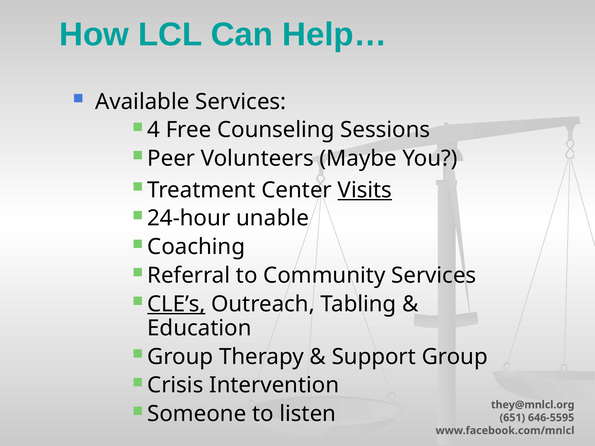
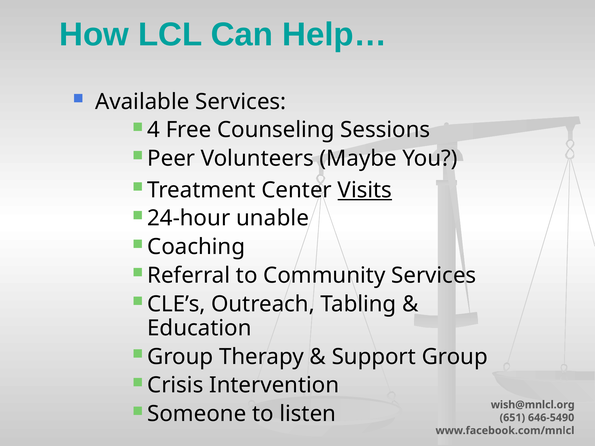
CLE’s underline: present -> none (176, 304)
they@mnlcl.org: they@mnlcl.org -> wish@mnlcl.org (533, 405)
646-5595: 646-5595 -> 646-5490 (551, 418)
